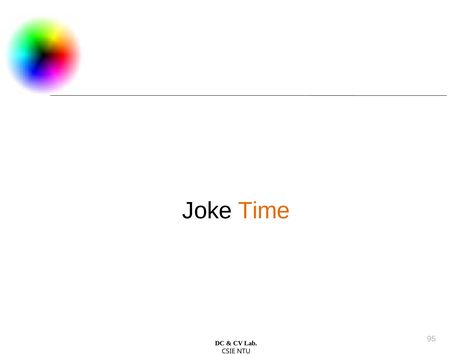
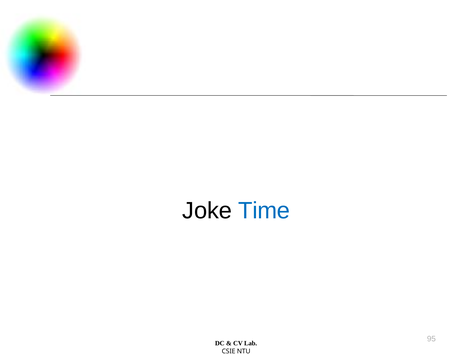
Time colour: orange -> blue (264, 210)
